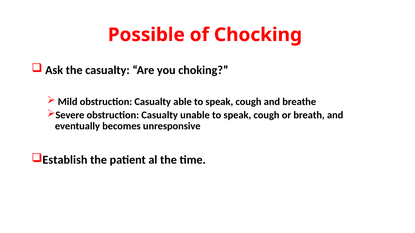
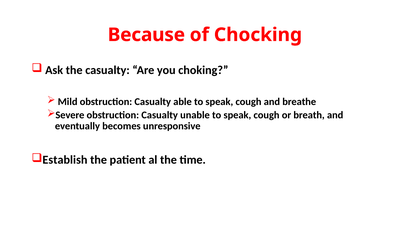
Possible: Possible -> Because (146, 35)
